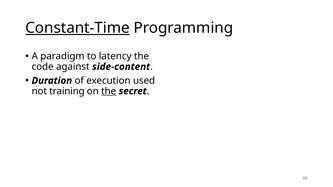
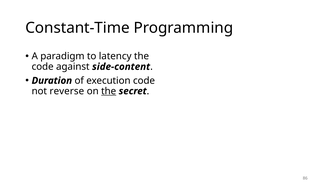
Constant-Time underline: present -> none (78, 28)
execution used: used -> code (144, 81)
training: training -> reverse (67, 91)
